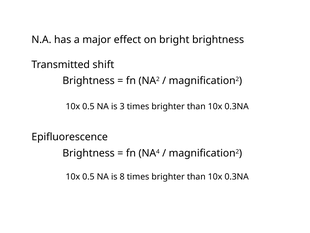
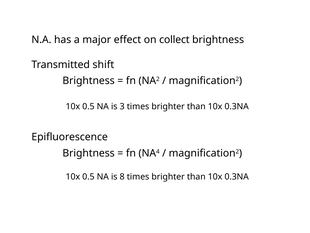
bright: bright -> collect (174, 40)
